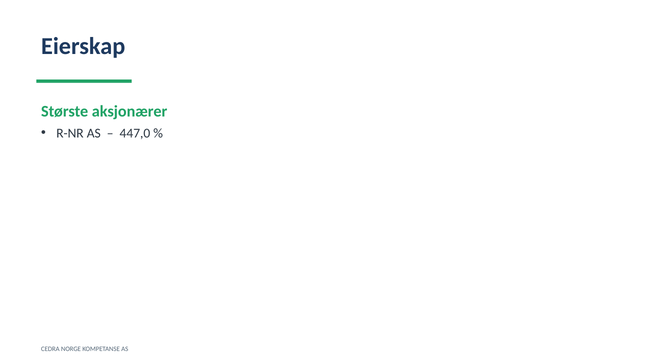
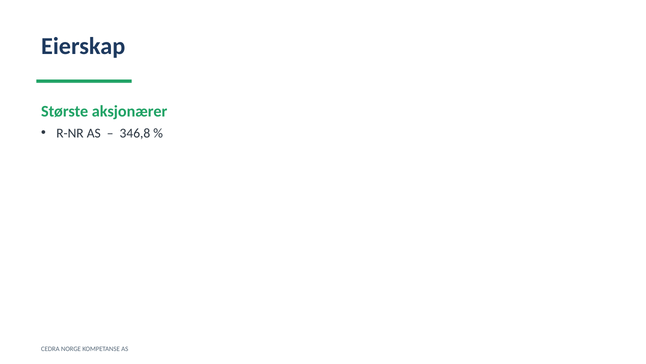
447,0: 447,0 -> 346,8 (135, 133)
